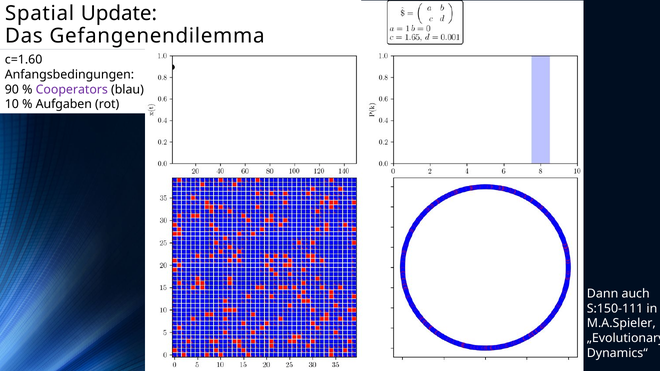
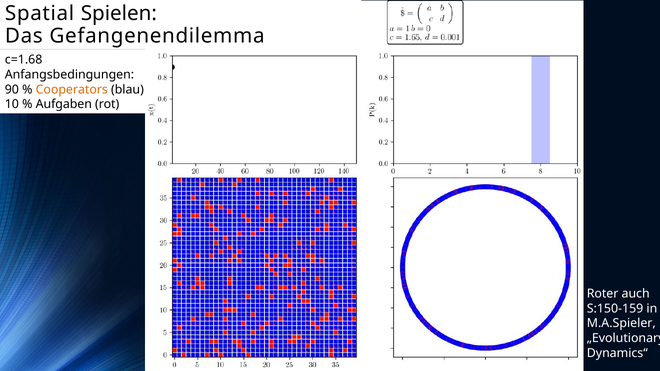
Update: Update -> Spielen (119, 13)
c=1.60: c=1.60 -> c=1.68 (24, 60)
Cooperators colour: purple -> orange (72, 90)
Dann: Dann -> Roter (603, 294)
S:150-111: S:150-111 -> S:150-159 (615, 309)
